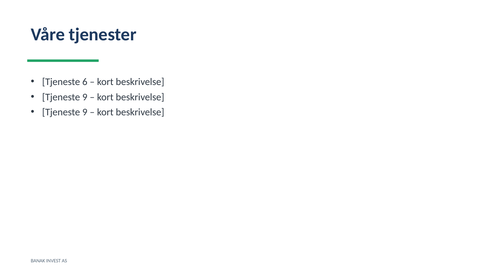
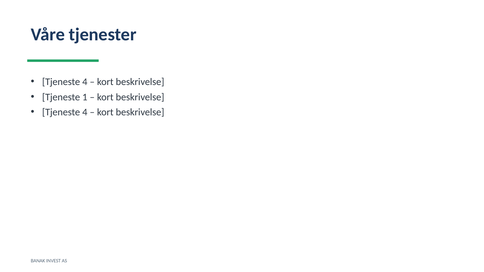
6: 6 -> 4 (85, 82)
9: 9 -> 1 (85, 97)
9: 9 -> 4 (85, 112)
